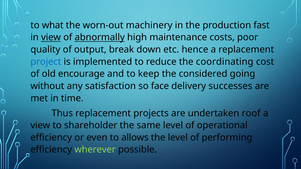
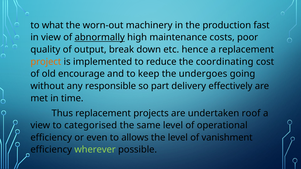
view underline: present -> none (51, 37)
project colour: blue -> orange (46, 62)
considered: considered -> undergoes (203, 74)
satisfaction: satisfaction -> responsible (111, 86)
face: face -> part (160, 86)
successes: successes -> effectively (230, 86)
shareholder: shareholder -> categorised (91, 126)
performing: performing -> vanishment (227, 138)
